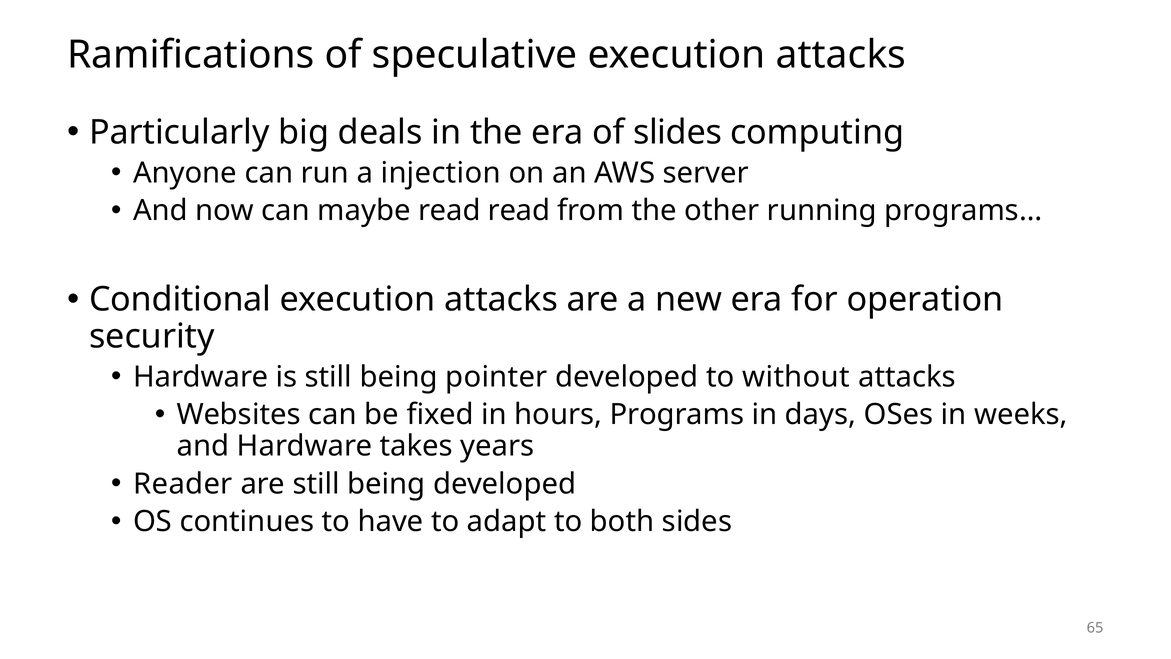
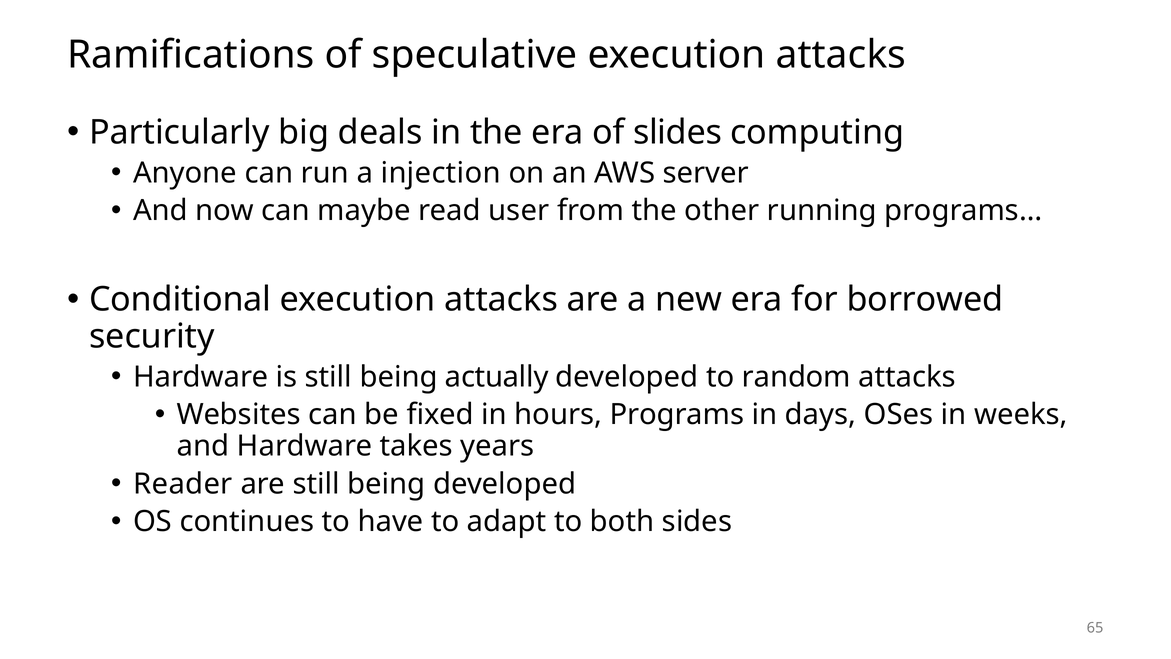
read read: read -> user (519, 210)
operation: operation -> borrowed (925, 299)
pointer: pointer -> actually (497, 377)
without: without -> random (796, 377)
